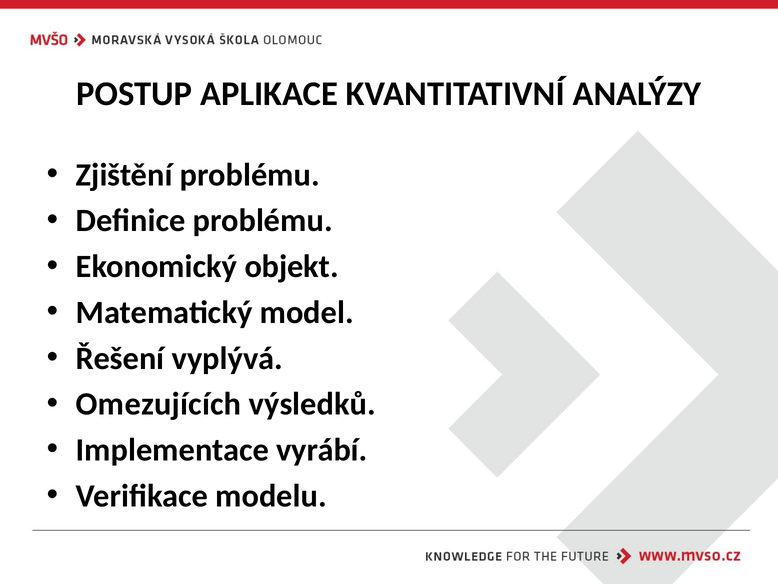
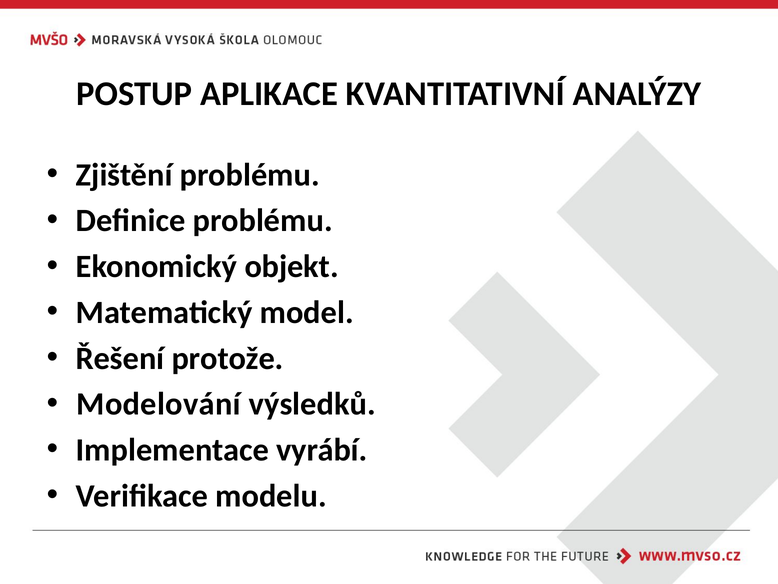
vyplývá: vyplývá -> protože (228, 358)
Omezujících: Omezujících -> Modelování (159, 404)
